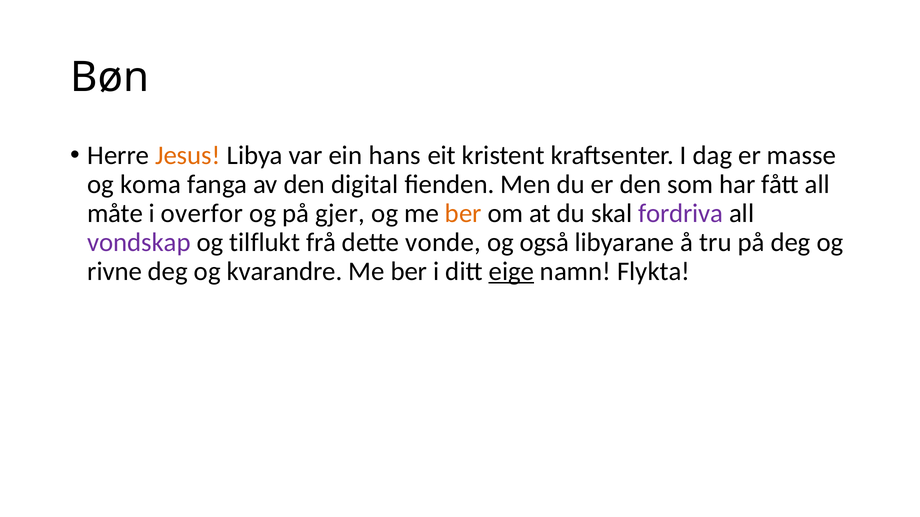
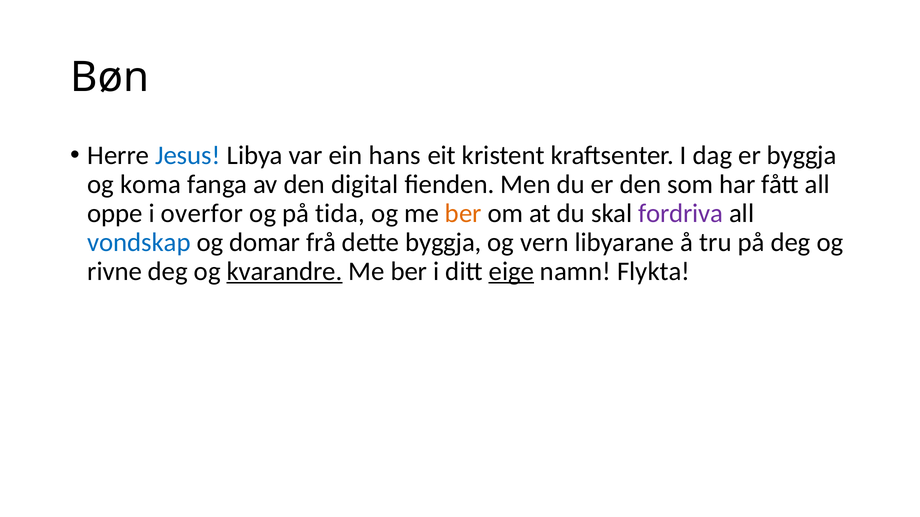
Jesus colour: orange -> blue (188, 156)
er masse: masse -> byggja (802, 156)
måte: måte -> oppe (115, 214)
gjer: gjer -> tida (340, 214)
vondskap colour: purple -> blue (139, 243)
tilflukt: tilflukt -> domar (265, 243)
dette vonde: vonde -> byggja (443, 243)
også: også -> vern (544, 243)
kvarandre underline: none -> present (285, 271)
